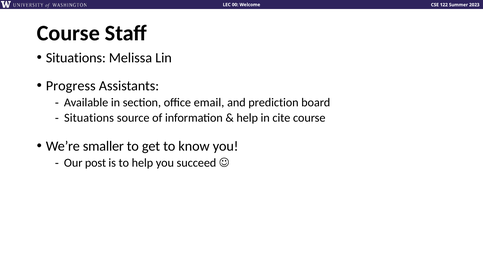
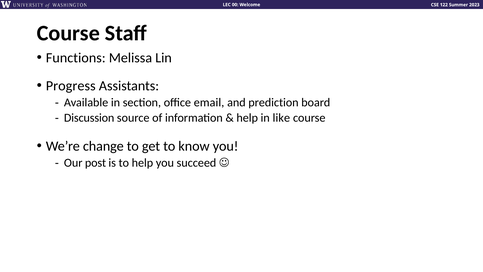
Situations: Situations -> Functions (76, 58)
Situations: Situations -> Discussion (89, 118)
cite: cite -> like (281, 118)
smaller: smaller -> change (103, 146)
